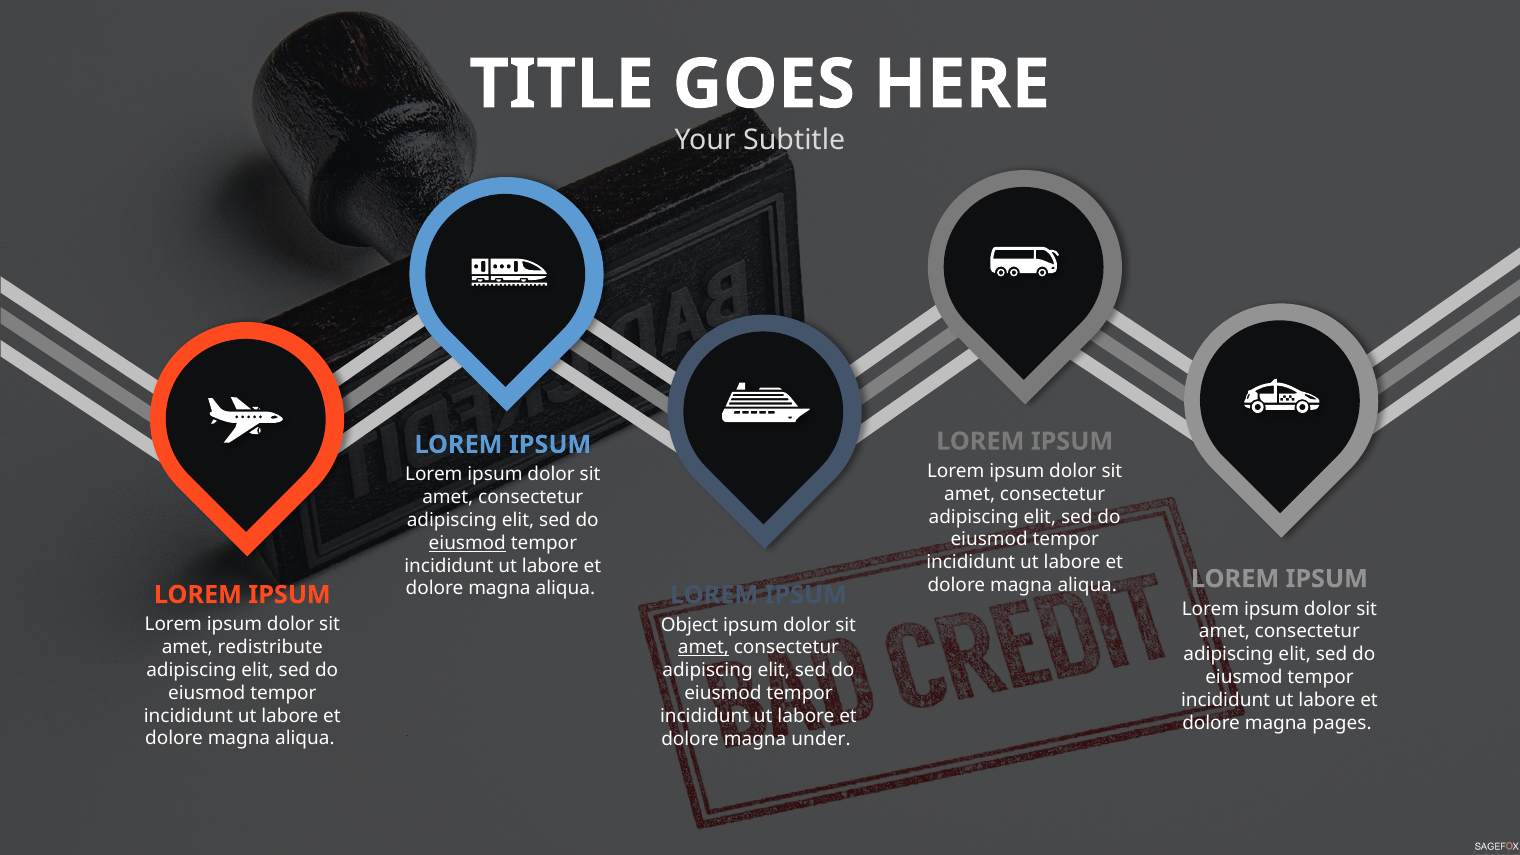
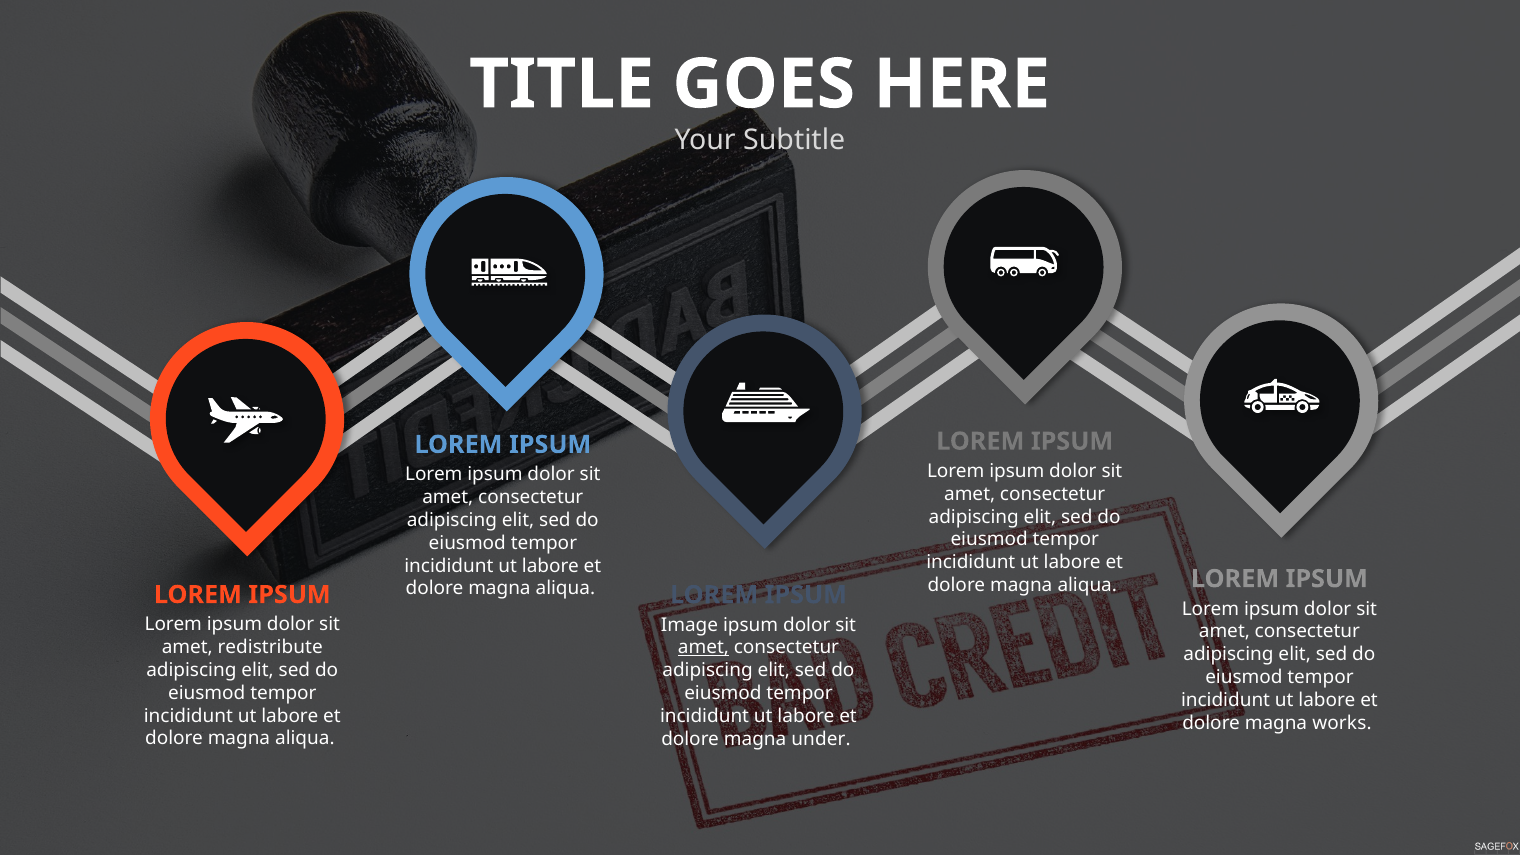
eiusmod underline: present -> none (467, 543)
Object: Object -> Image (690, 625)
pages: pages -> works (1342, 723)
